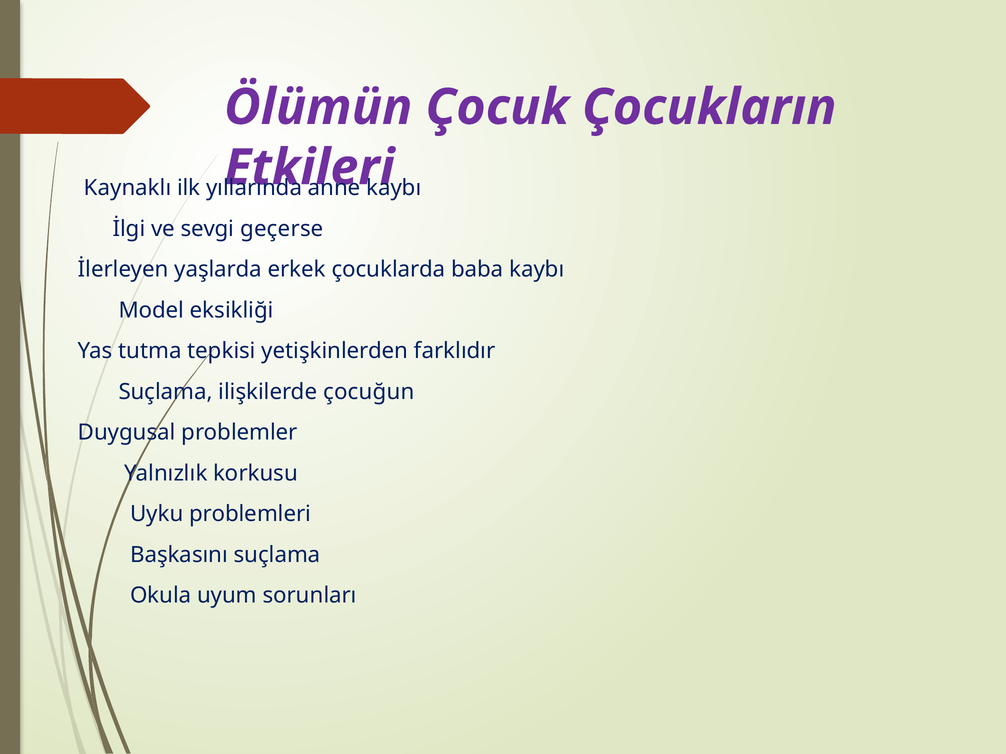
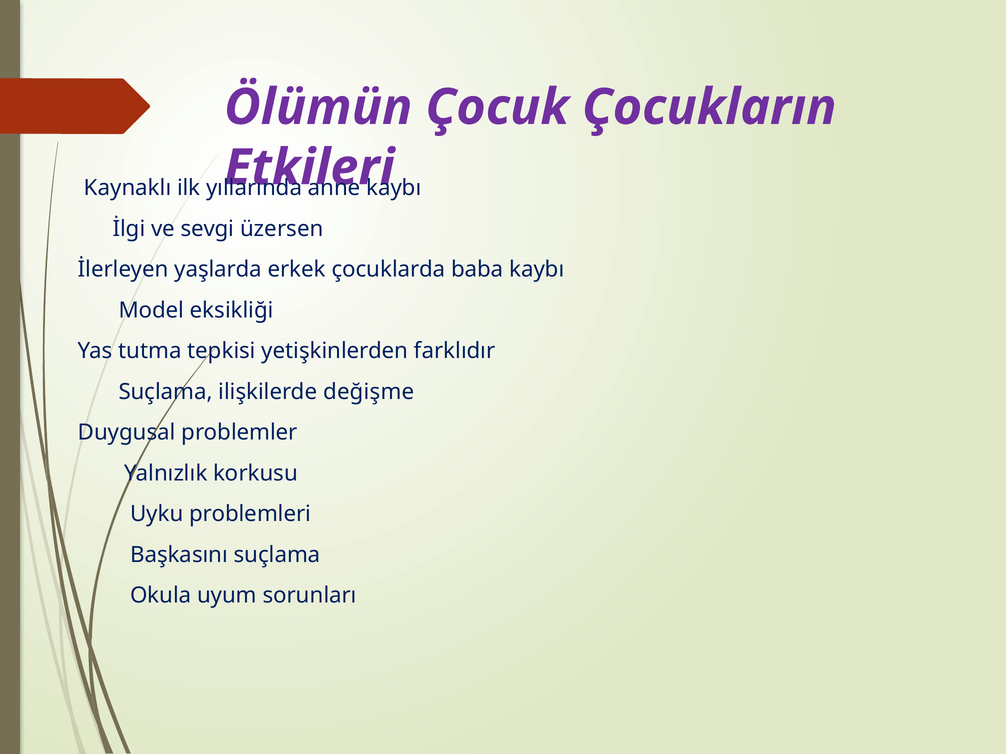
geçerse: geçerse -> üzersen (282, 229)
çocuğun: çocuğun -> değişme (369, 392)
